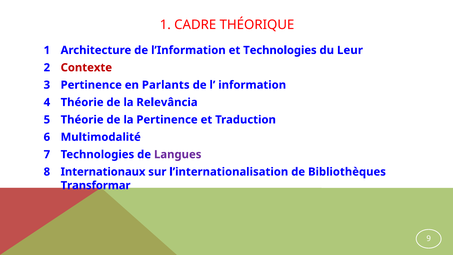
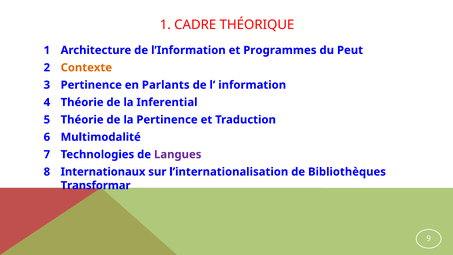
et Technologies: Technologies -> Programmes (280, 50)
Leur: Leur -> Peut (350, 50)
Contexte colour: red -> orange (86, 68)
Relevância: Relevância -> Inferential (167, 102)
